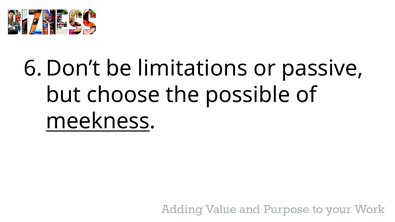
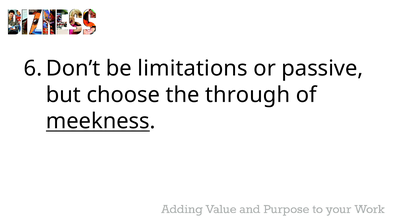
possible: possible -> through (248, 95)
